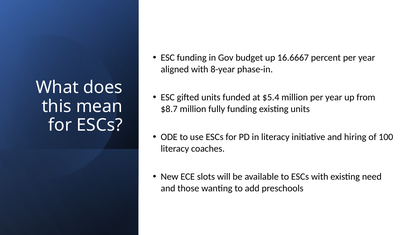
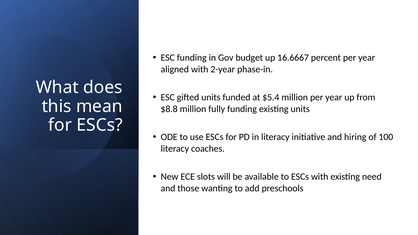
8-year: 8-year -> 2-year (223, 69)
$8.7: $8.7 -> $8.8 (169, 109)
